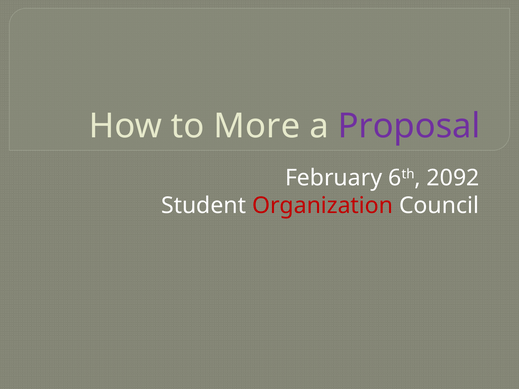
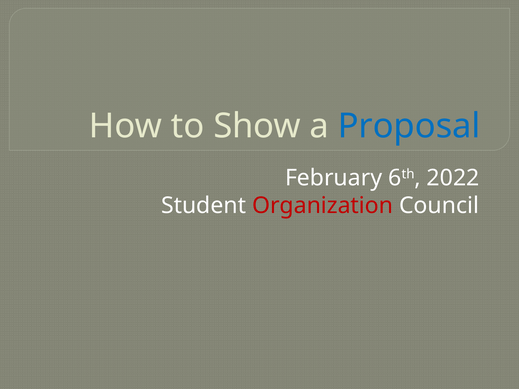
More: More -> Show (257, 126)
Proposal colour: purple -> blue (409, 126)
2092: 2092 -> 2022 (453, 178)
